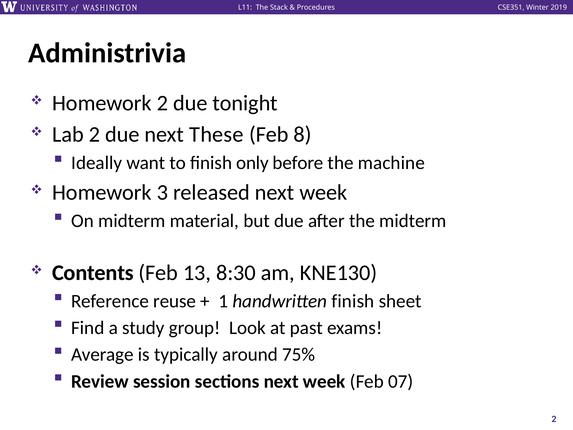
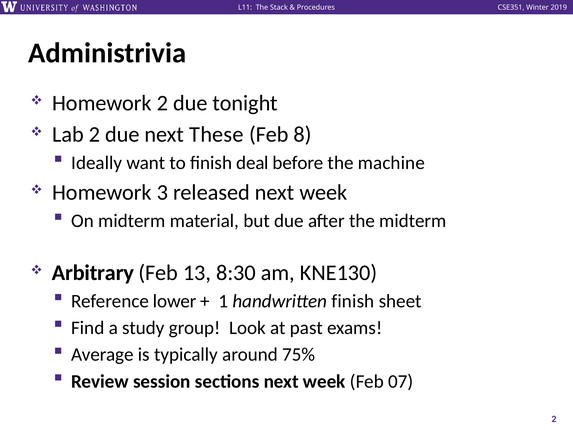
only: only -> deal (252, 163)
Contents: Contents -> Arbitrary (93, 273)
reuse: reuse -> lower (175, 301)
